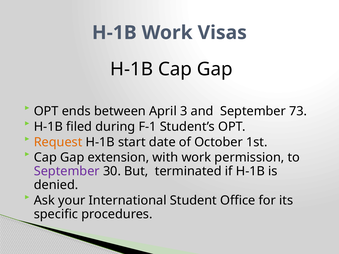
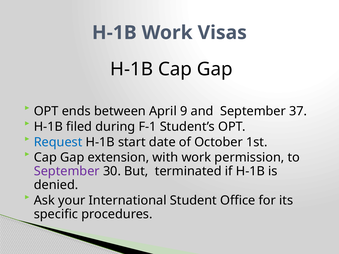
3: 3 -> 9 (184, 111)
73: 73 -> 37 (298, 111)
Request colour: orange -> blue (58, 142)
